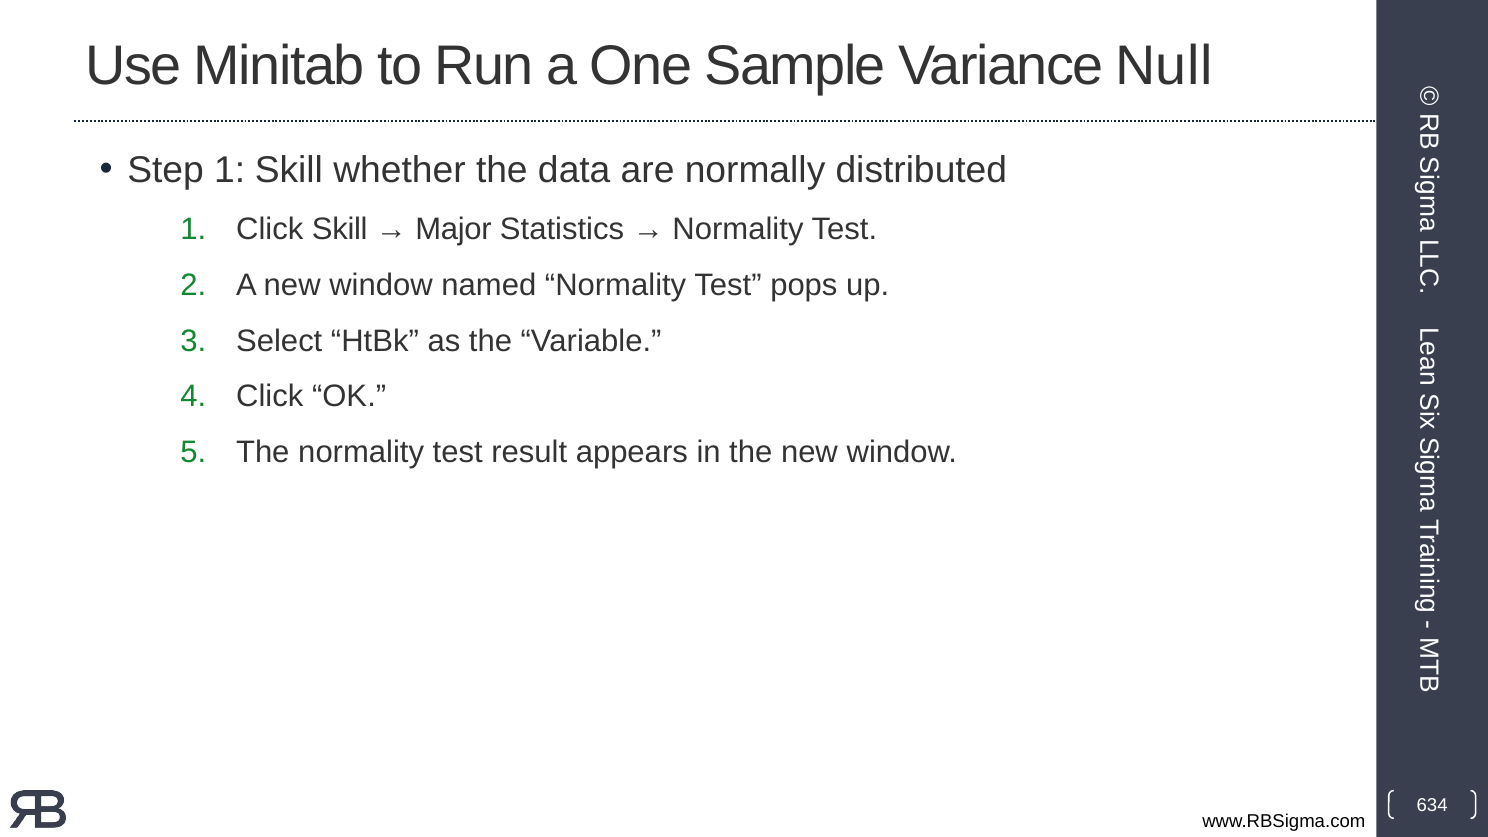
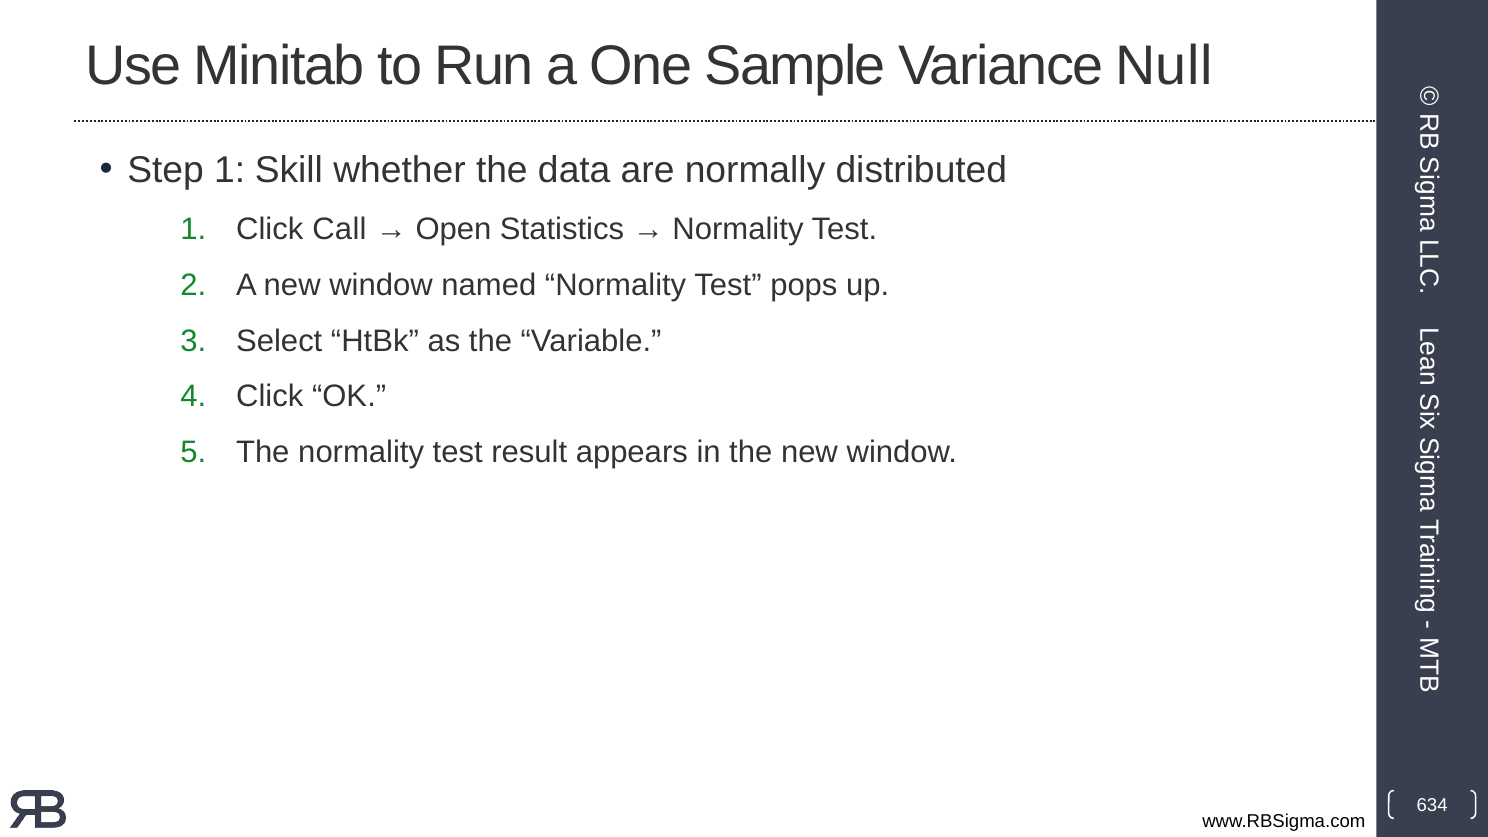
Click Skill: Skill -> Call (339, 229)
Major: Major -> Open (453, 229)
